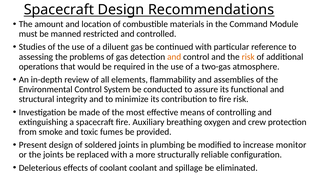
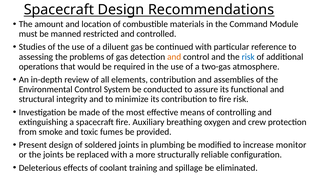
risk colour: orange -> blue (248, 57)
elements flammability: flammability -> contribution (173, 80)
coolant coolant: coolant -> training (143, 168)
